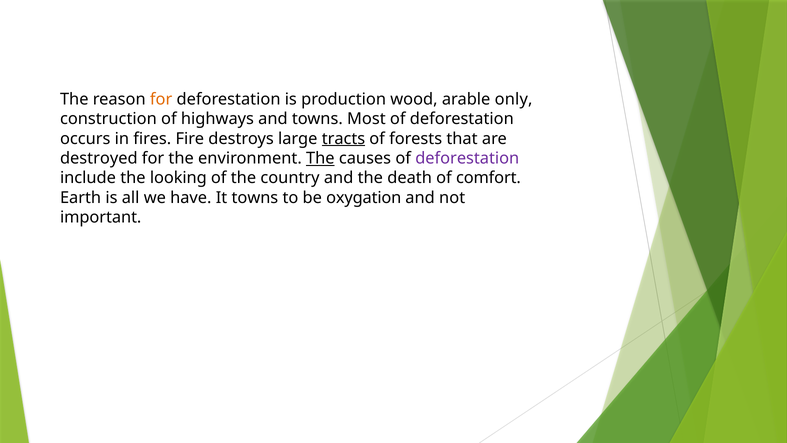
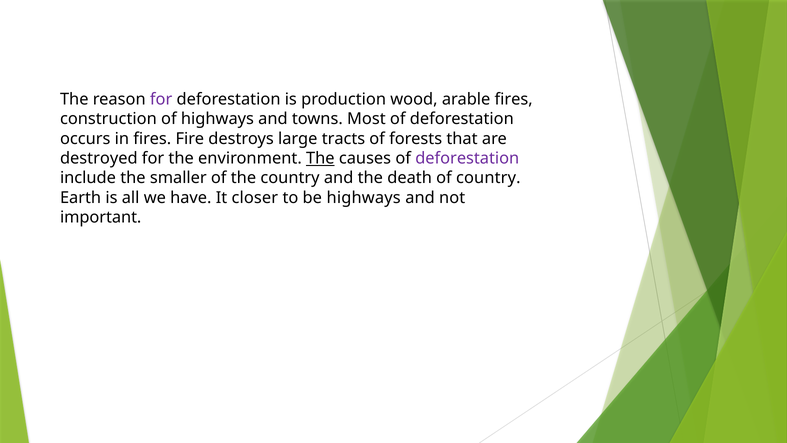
for colour: orange -> purple (161, 99)
arable only: only -> fires (514, 99)
tracts underline: present -> none (343, 138)
looking: looking -> smaller (178, 178)
of comfort: comfort -> country (488, 178)
It towns: towns -> closer (255, 198)
be oxygation: oxygation -> highways (364, 198)
